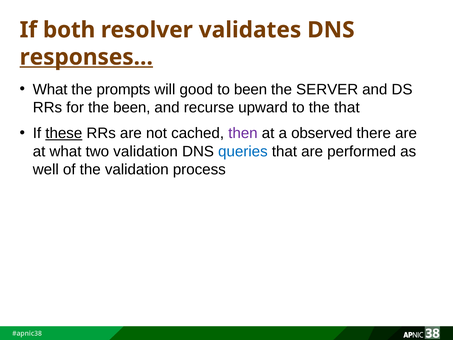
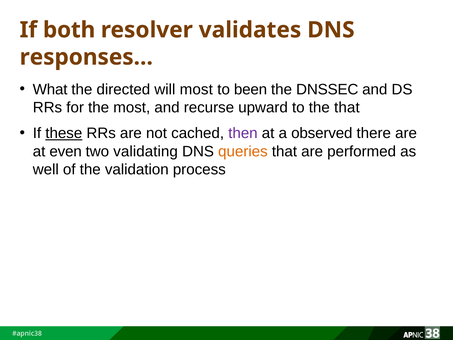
responses… underline: present -> none (86, 57)
prompts: prompts -> directed (123, 89)
will good: good -> most (196, 89)
SERVER: SERVER -> DNSSEC (327, 89)
the been: been -> most (132, 108)
at what: what -> even (66, 151)
two validation: validation -> validating (146, 151)
queries colour: blue -> orange (243, 151)
